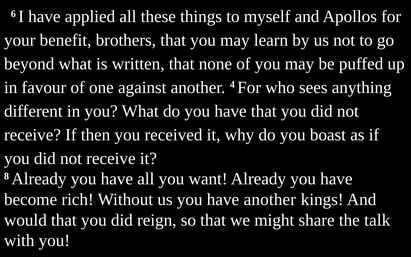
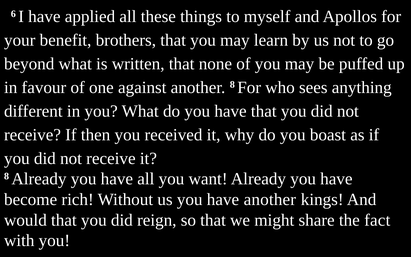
another 4: 4 -> 8 (232, 85)
talk: talk -> fact (377, 220)
